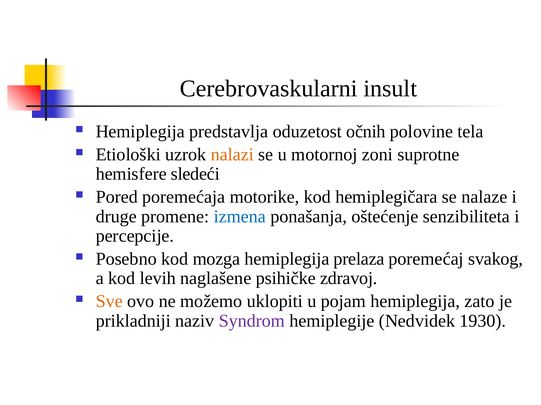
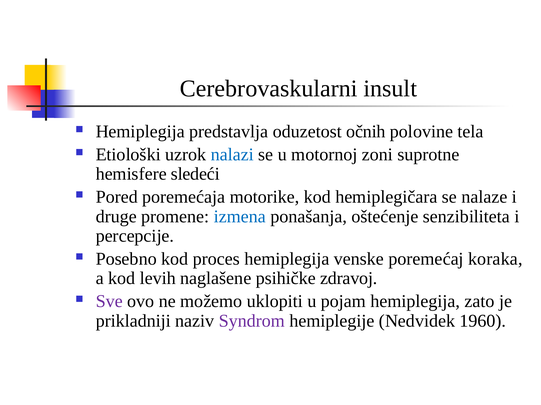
nalazi colour: orange -> blue (232, 155)
mozga: mozga -> proces (216, 259)
prelaza: prelaza -> venske (359, 259)
svakog: svakog -> koraka (495, 259)
Sve colour: orange -> purple (109, 302)
1930: 1930 -> 1960 (483, 321)
